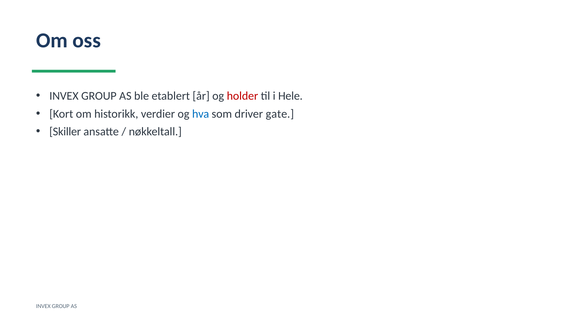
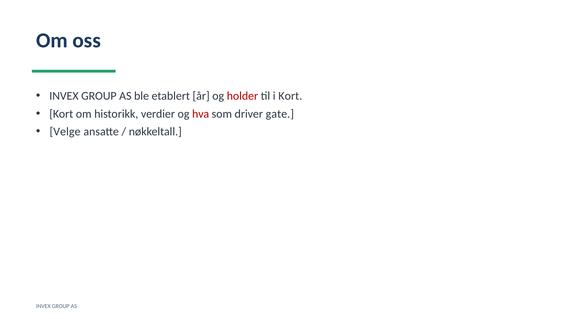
i Hele: Hele -> Kort (290, 96)
hva colour: blue -> red (201, 114)
Skiller: Skiller -> Velge (65, 131)
